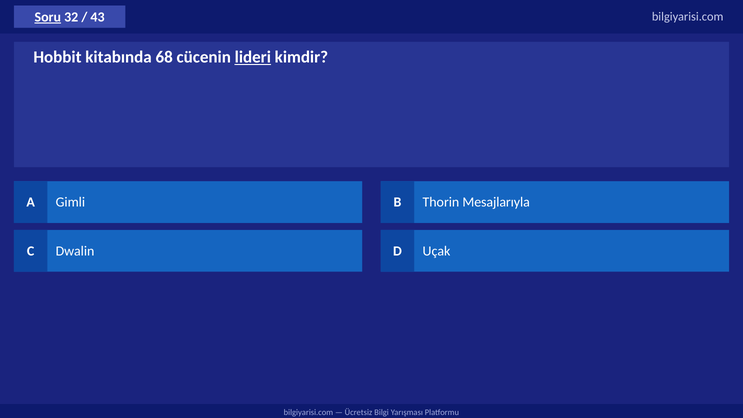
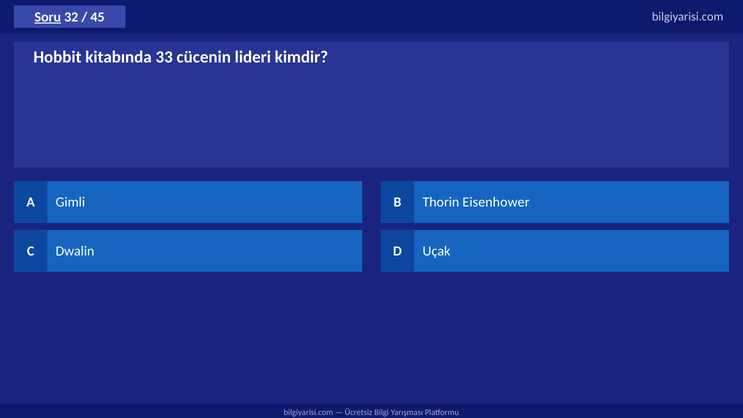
43: 43 -> 45 (98, 17)
68: 68 -> 33 (164, 57)
lideri underline: present -> none (253, 57)
Mesajlarıyla: Mesajlarıyla -> Eisenhower (496, 202)
